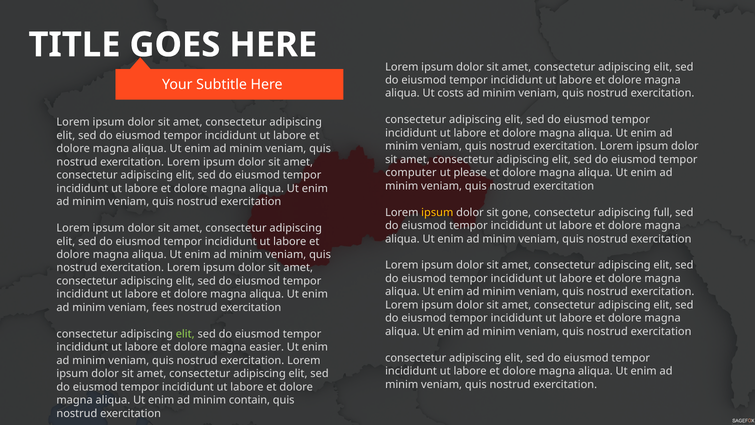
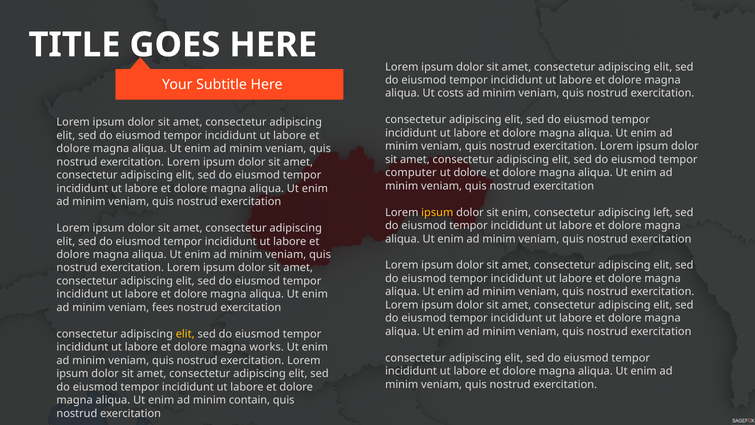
ut please: please -> dolore (470, 173)
sit gone: gone -> enim (516, 212)
full: full -> left (663, 212)
elit colour: light green -> yellow (185, 334)
easier: easier -> works (267, 347)
